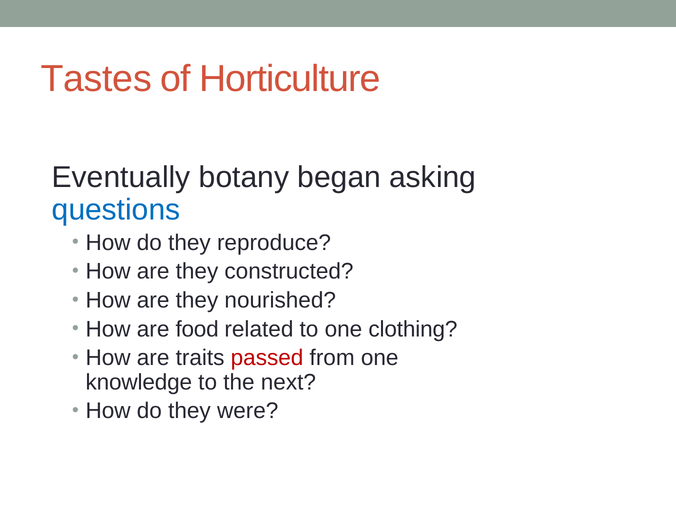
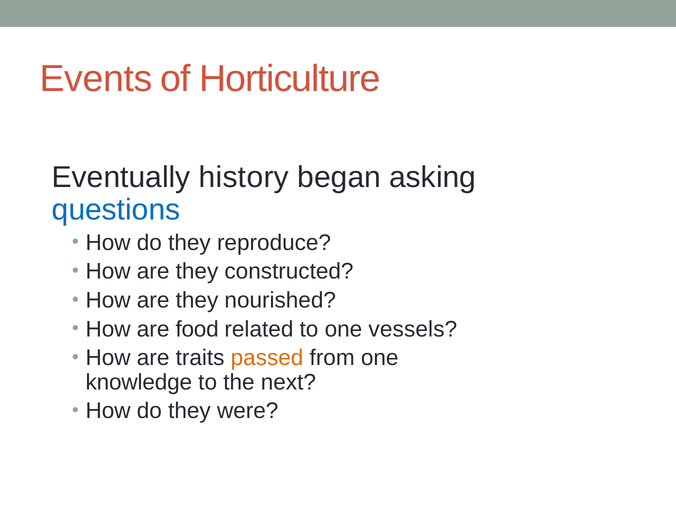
Tastes: Tastes -> Events (96, 79)
botany: botany -> history (244, 177)
clothing: clothing -> vessels (413, 329)
passed colour: red -> orange (267, 358)
